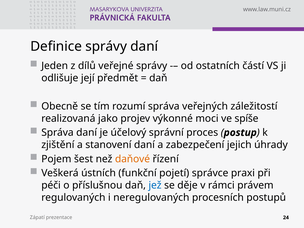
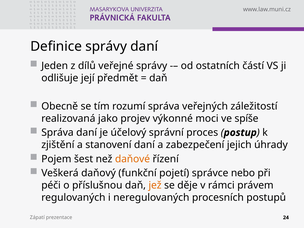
ústních: ústních -> daňový (99, 173)
praxi: praxi -> nebo (243, 173)
jež colour: blue -> orange (155, 185)
